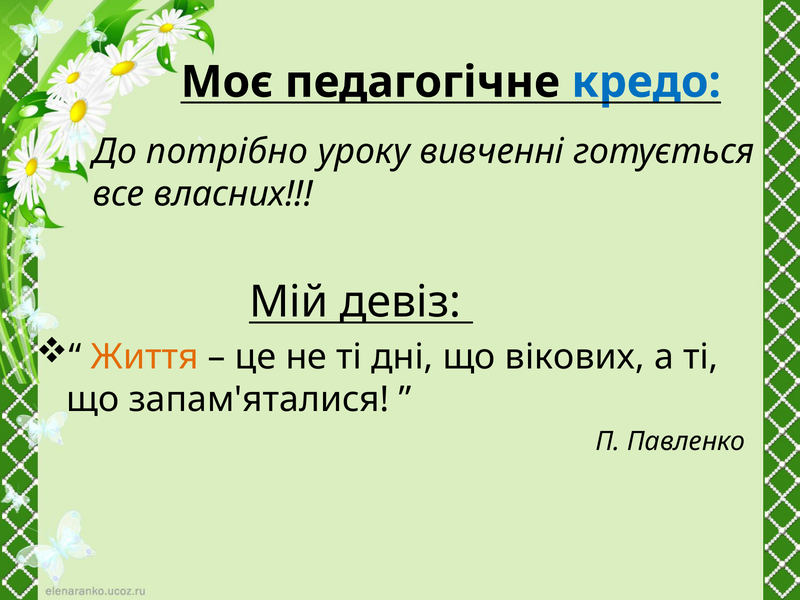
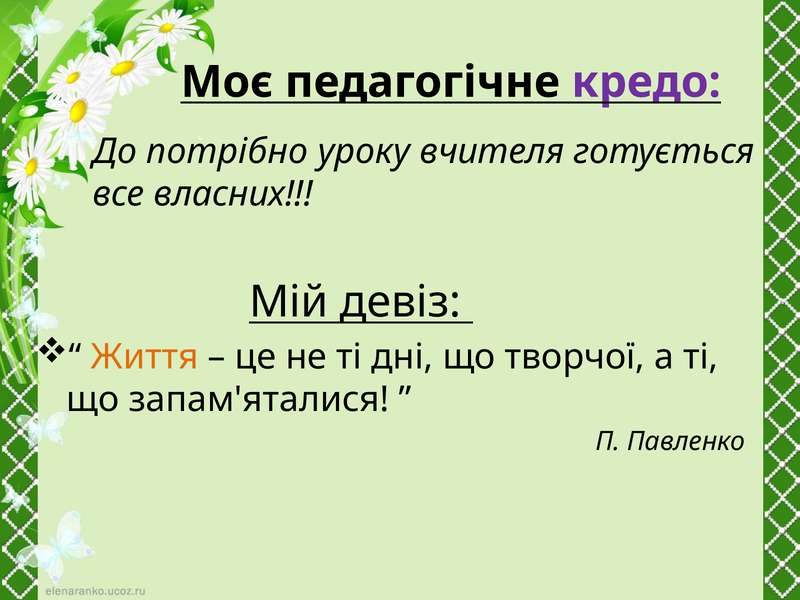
кредо colour: blue -> purple (646, 82)
вивченні: вивченні -> вчителя (492, 151)
вікових: вікових -> творчої (575, 357)
